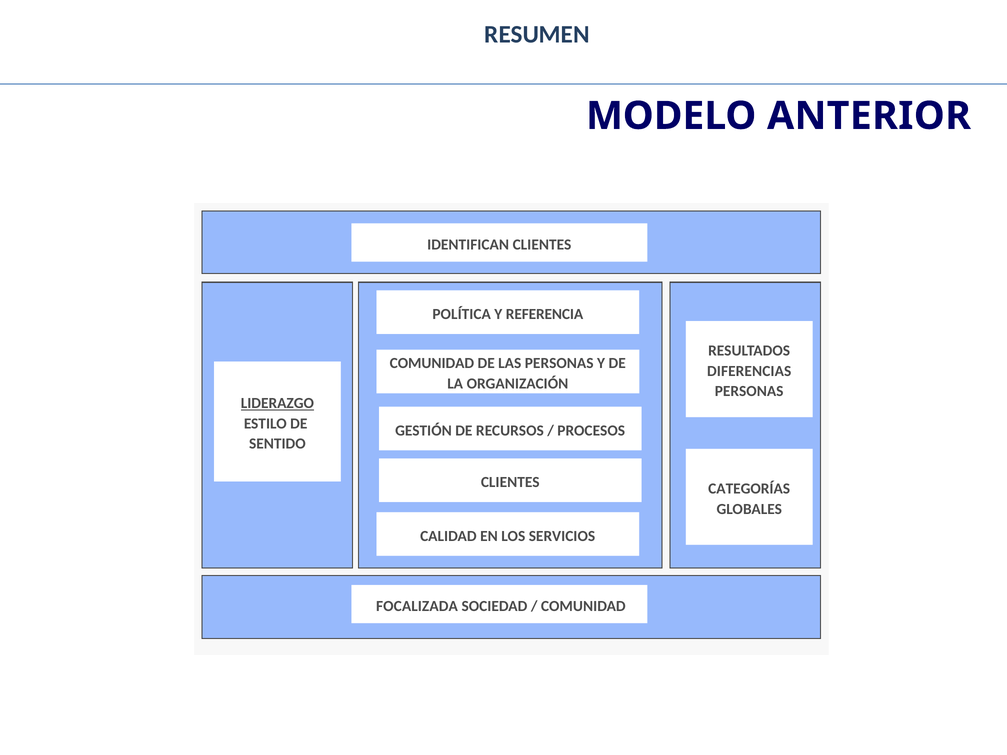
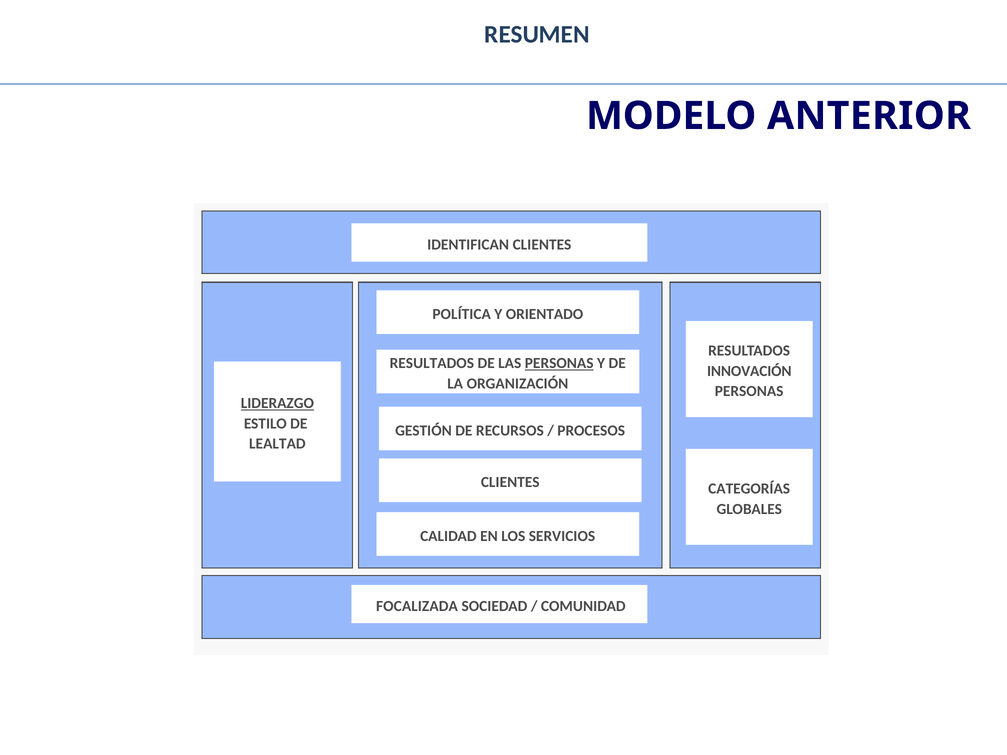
REFERENCIA: REFERENCIA -> ORIENTADO (545, 314)
COMUNIDAD: COMUNIDAD -> RESULTADOS (432, 363)
PERSONAS underline: none -> present (559, 363)
DIFERENCIAS: DIFERENCIAS -> INNOVACIÓN (749, 371)
SENTIDO: SENTIDO -> LEALTAD (277, 444)
